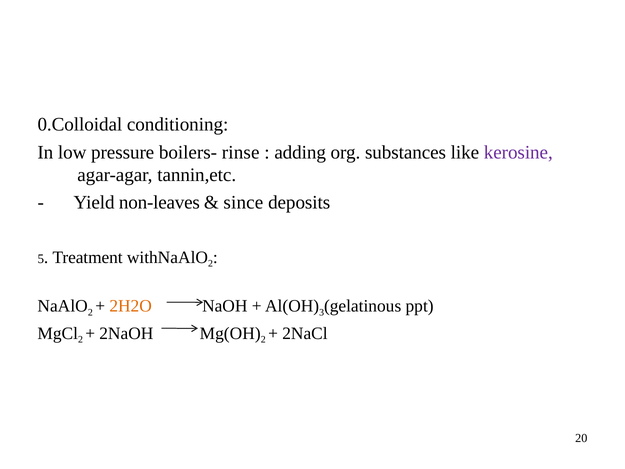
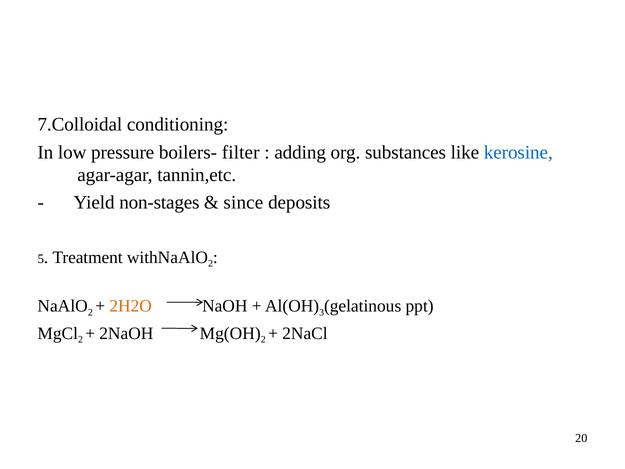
0.Colloidal: 0.Colloidal -> 7.Colloidal (80, 125)
rinse: rinse -> filter (241, 152)
kerosine colour: purple -> blue (518, 152)
non-leaves: non-leaves -> non-stages (159, 203)
